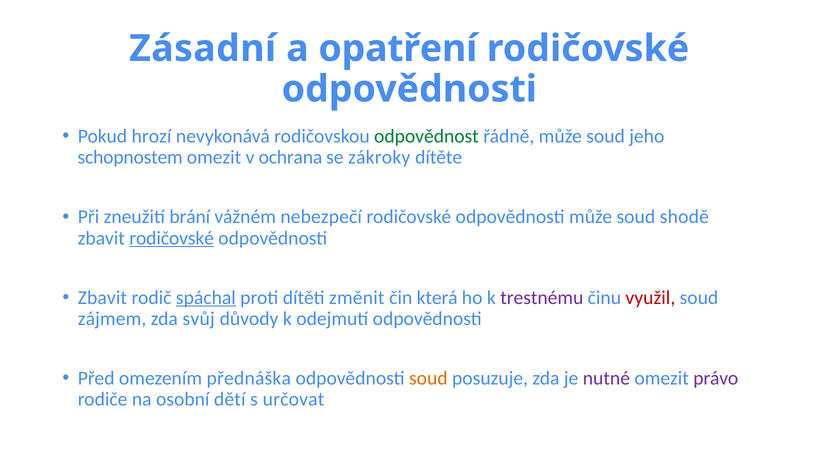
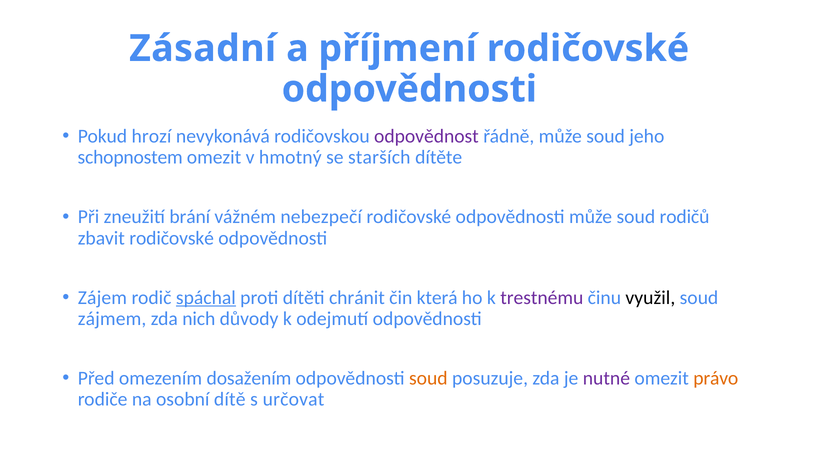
opatření: opatření -> příjmení (398, 49)
odpovědnost colour: green -> purple (426, 136)
ochrana: ochrana -> hmotný (290, 157)
zákroky: zákroky -> starších (379, 157)
shodě: shodě -> rodičů (685, 217)
rodičovské underline: present -> none (172, 238)
Zbavit: Zbavit -> Zájem (102, 297)
změnit: změnit -> chránit (357, 297)
využil colour: red -> black (650, 297)
svůj: svůj -> nich (199, 319)
přednáška: přednáška -> dosažením (249, 378)
právo colour: purple -> orange (716, 378)
dětí: dětí -> dítě (230, 399)
